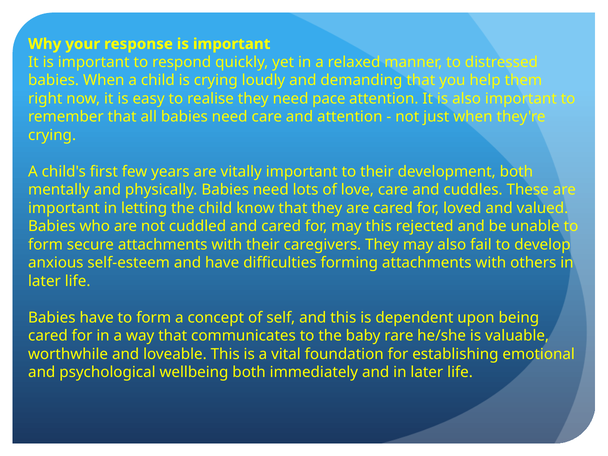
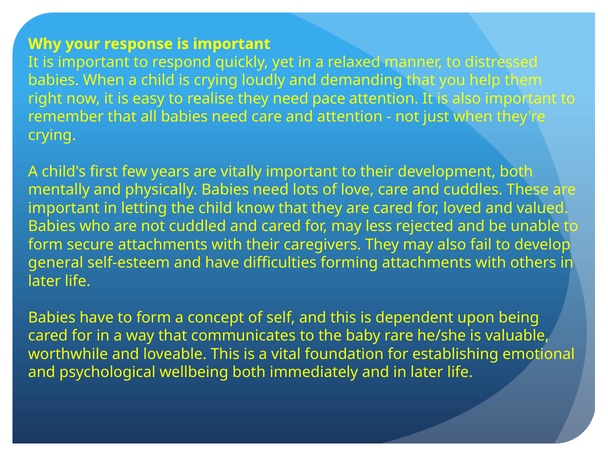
may this: this -> less (379, 226)
anxious: anxious -> general (56, 263)
